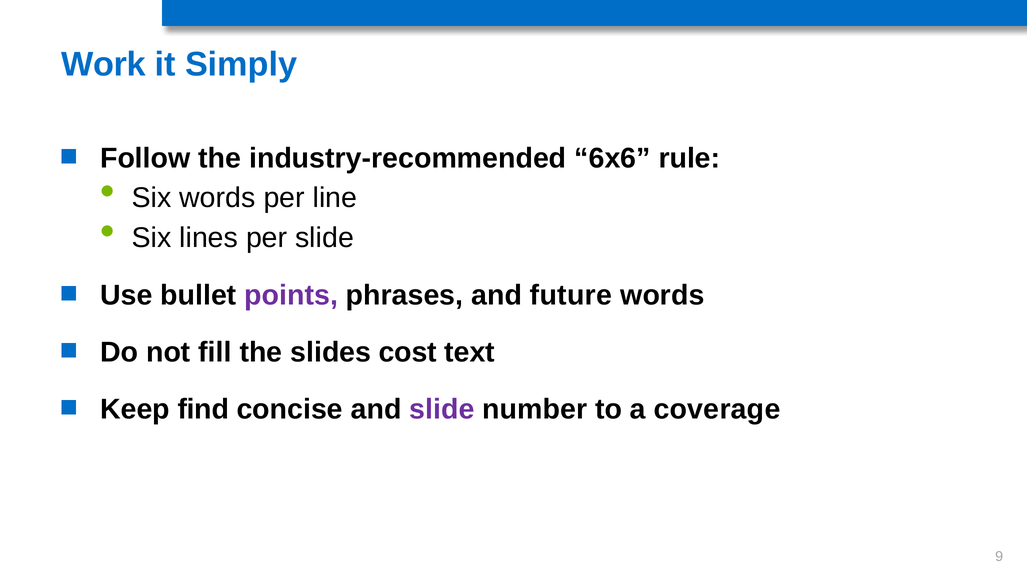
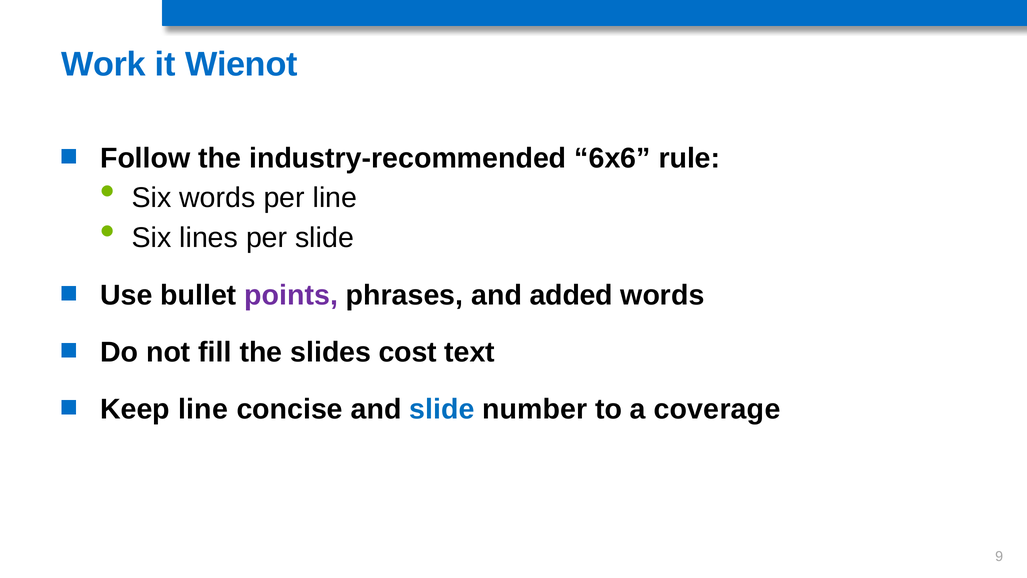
Simply: Simply -> Wienot (241, 64)
future: future -> added (571, 295)
Keep find: find -> line (203, 409)
slide colour: purple -> blue (442, 409)
